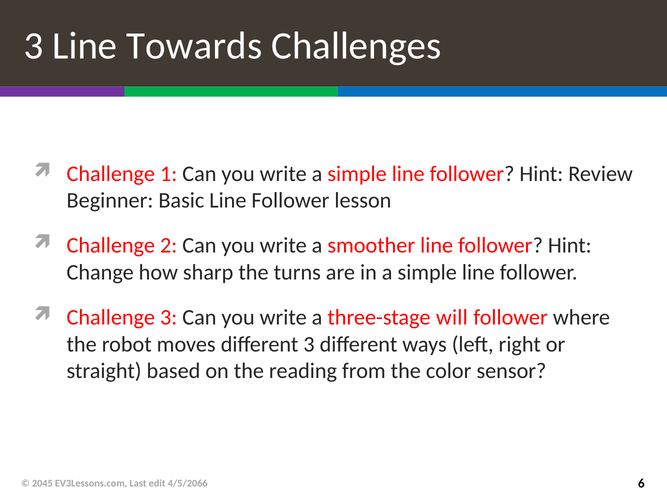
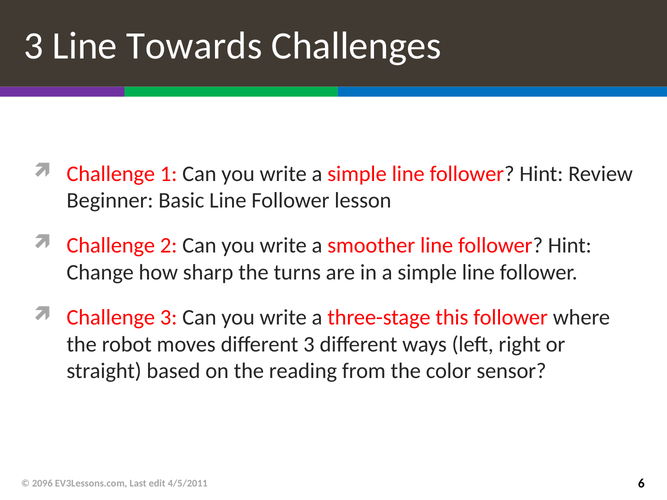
will: will -> this (452, 318)
2045: 2045 -> 2096 (42, 483)
4/5/2066: 4/5/2066 -> 4/5/2011 (188, 483)
